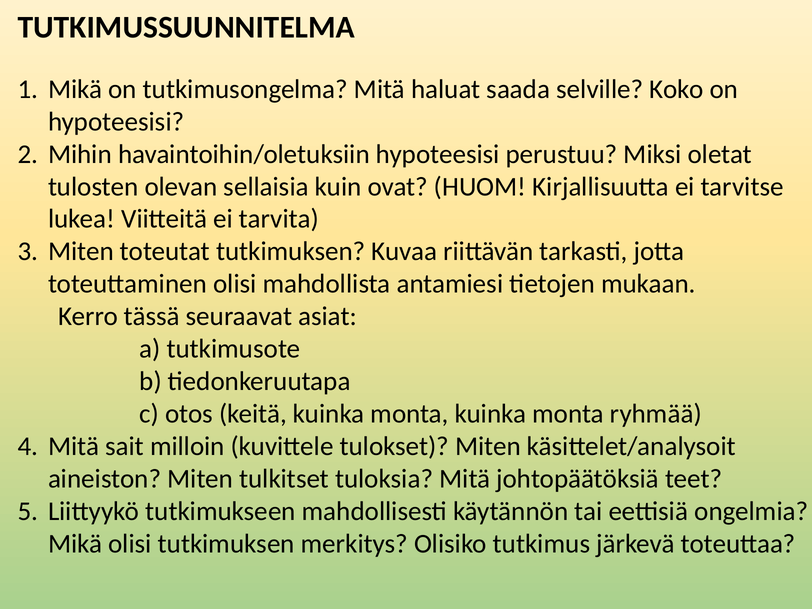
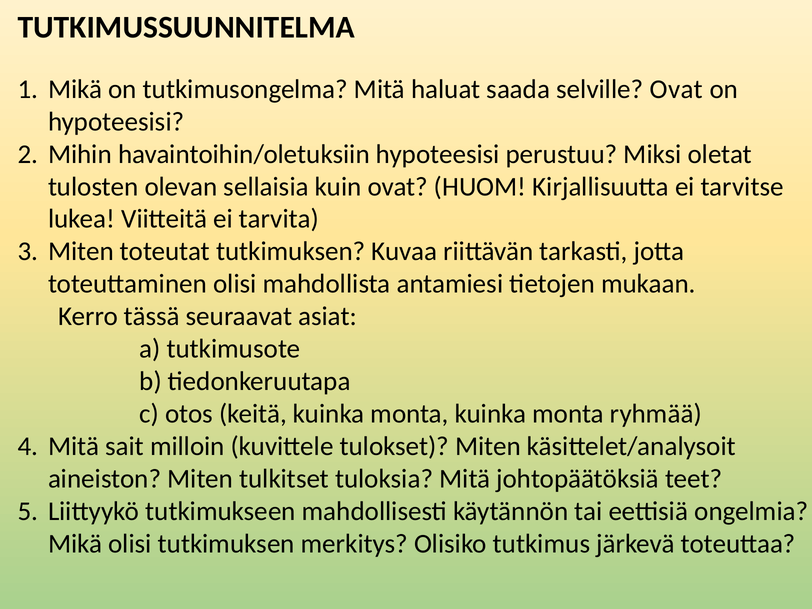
selville Koko: Koko -> Ovat (676, 89)
